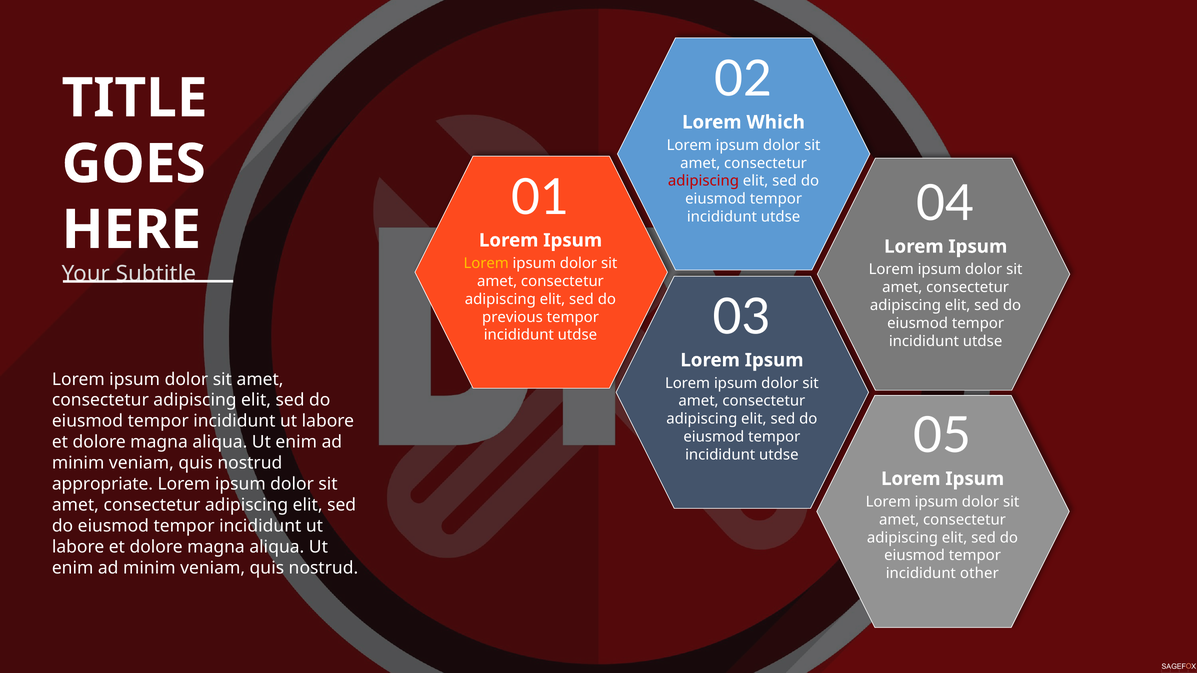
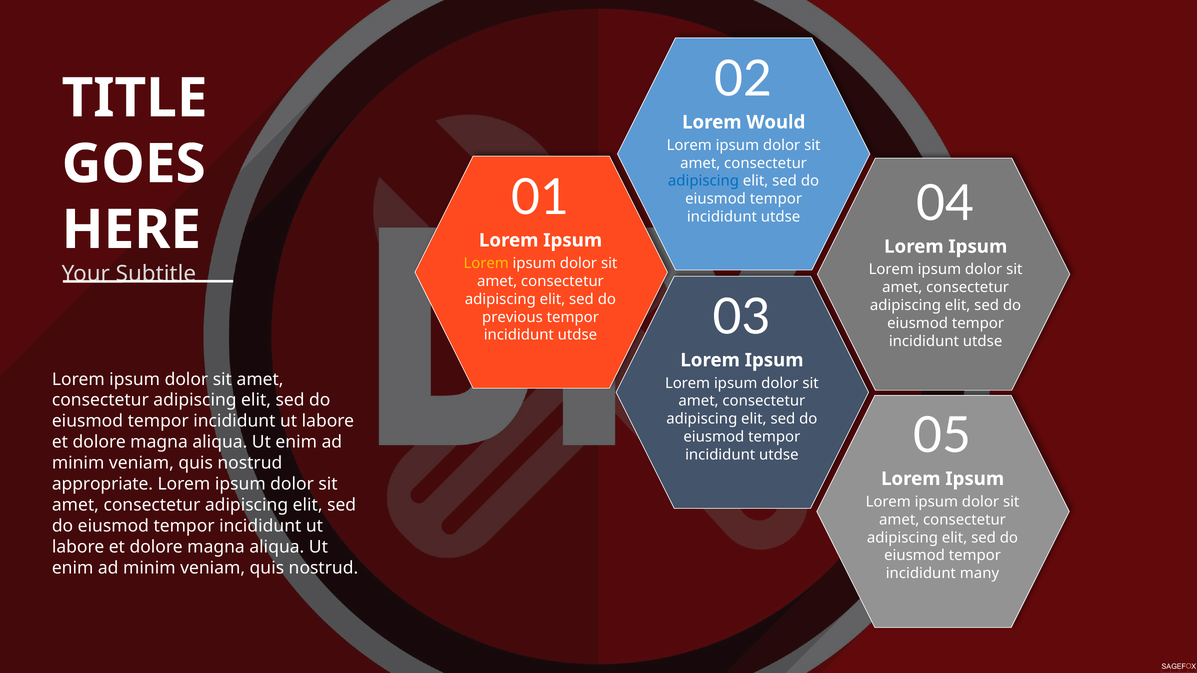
Which: Which -> Would (776, 122)
adipiscing colour: red -> blue (703, 181)
other: other -> many (979, 574)
